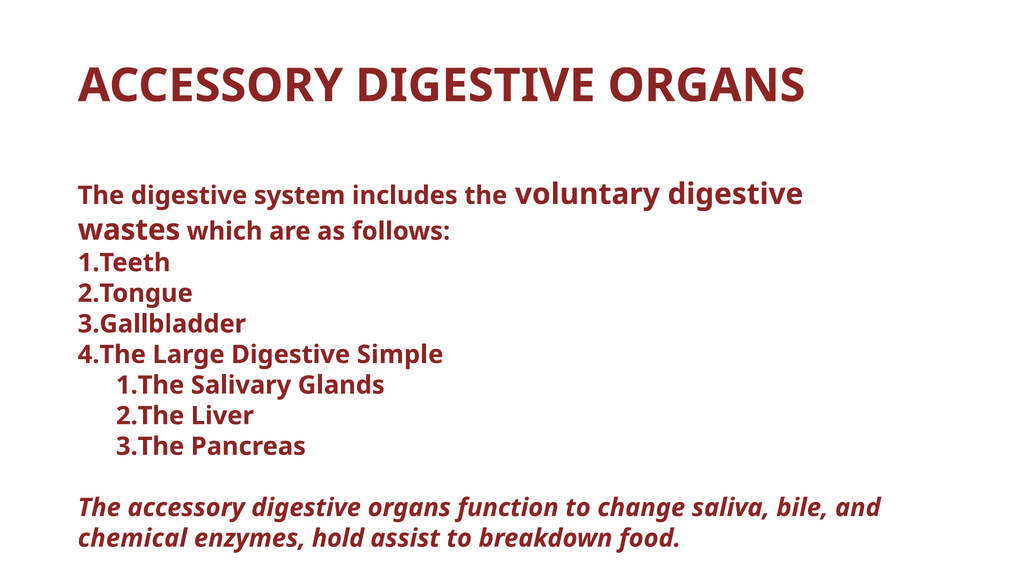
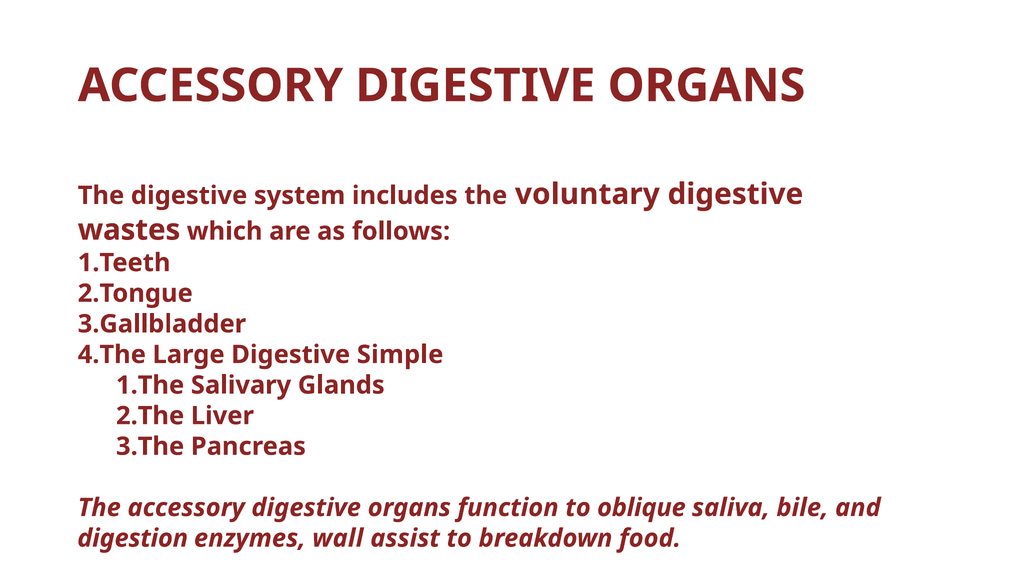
change: change -> oblique (641, 508)
chemical: chemical -> digestion (133, 539)
hold: hold -> wall (338, 539)
